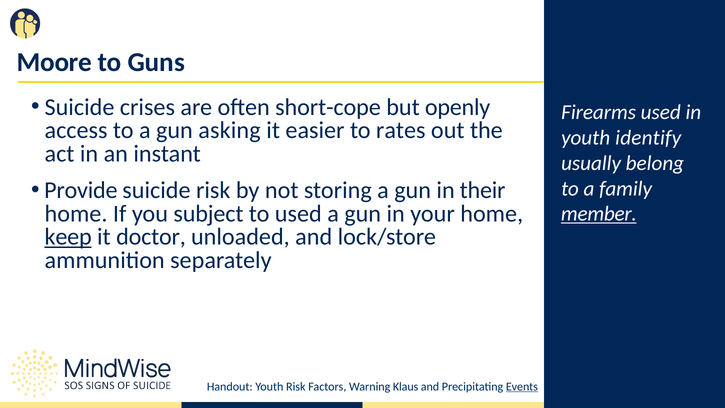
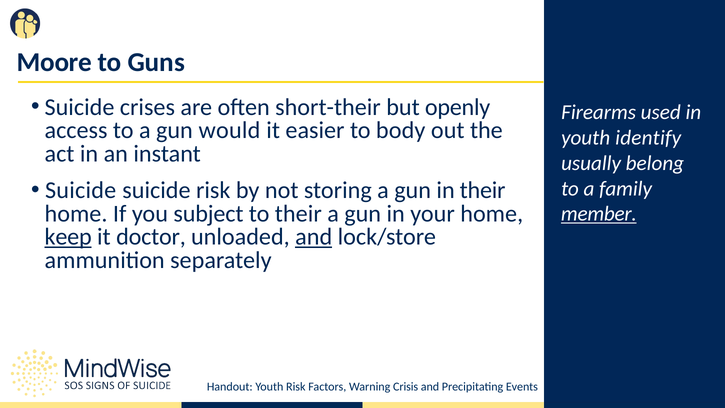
short-cope: short-cope -> short-their (328, 107)
asking: asking -> would (229, 130)
rates: rates -> body (401, 130)
Provide: Provide -> Suicide (81, 190)
to used: used -> their (298, 214)
and underline: none -> present (314, 237)
Klaus: Klaus -> Crisis (406, 386)
Events underline: present -> none (522, 386)
